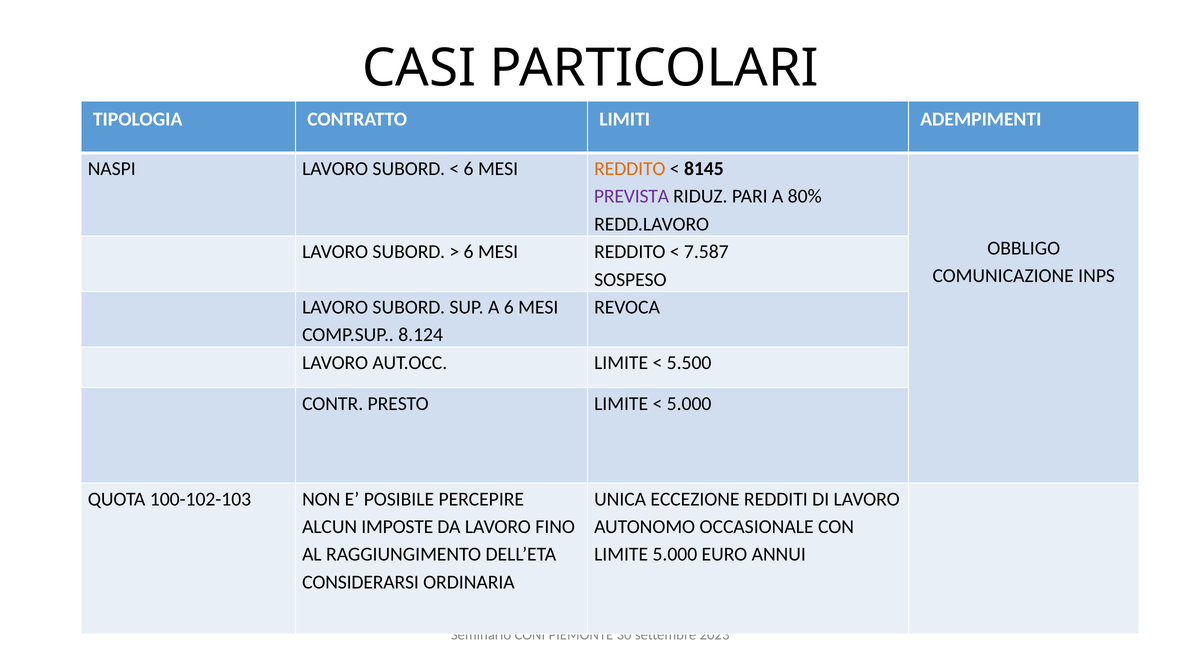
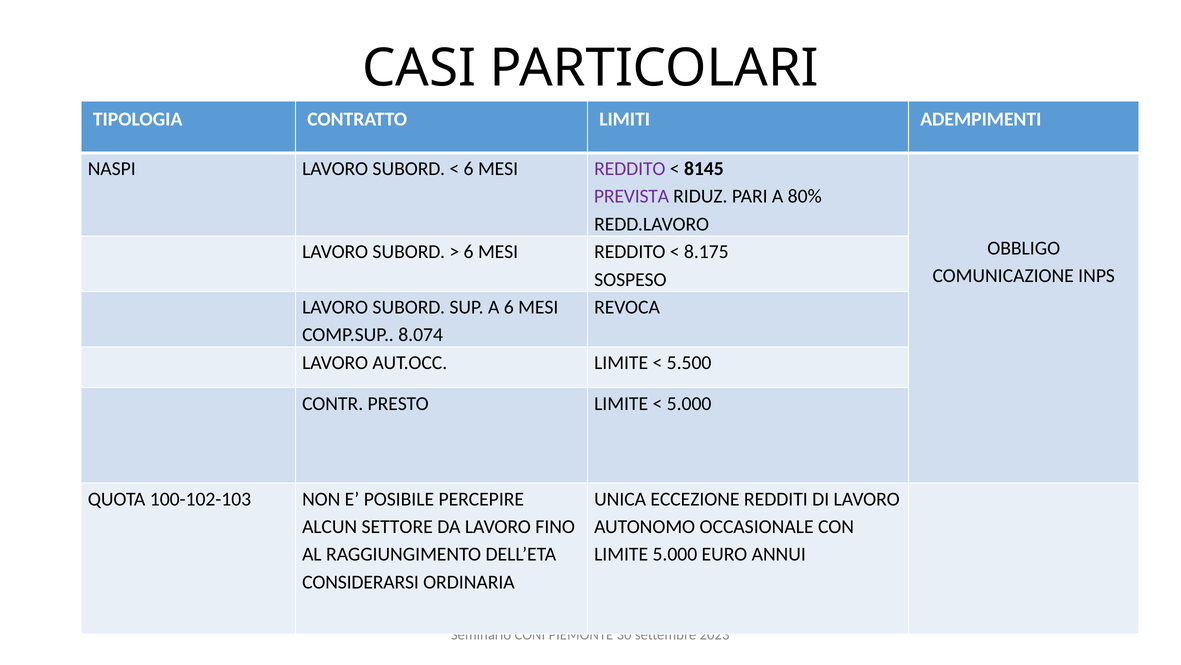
REDDITO colour: orange -> purple (630, 169)
7.587: 7.587 -> 8.175 (706, 252)
8.124: 8.124 -> 8.074 (421, 335)
IMPOSTE: IMPOSTE -> SETTORE (397, 526)
